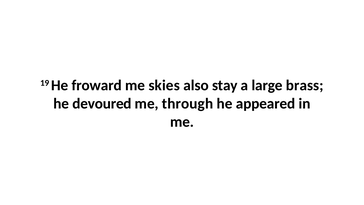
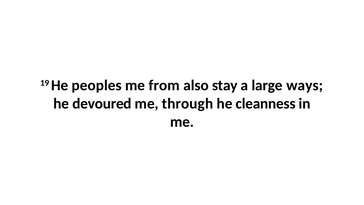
froward: froward -> peoples (97, 85)
skies: skies -> from (164, 85)
brass: brass -> ways (305, 85)
appeared: appeared -> cleanness (266, 103)
